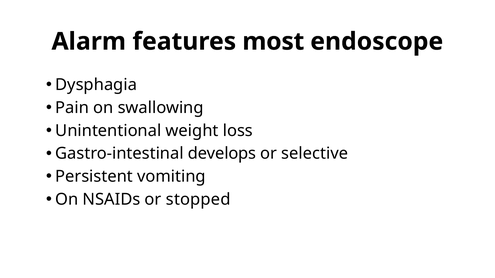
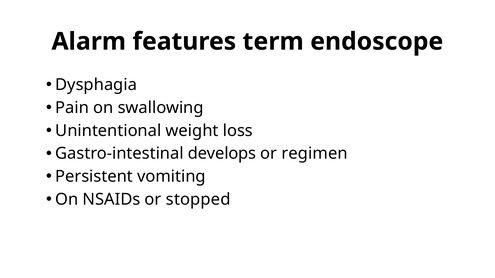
most: most -> term (273, 42)
selective: selective -> regimen (315, 154)
